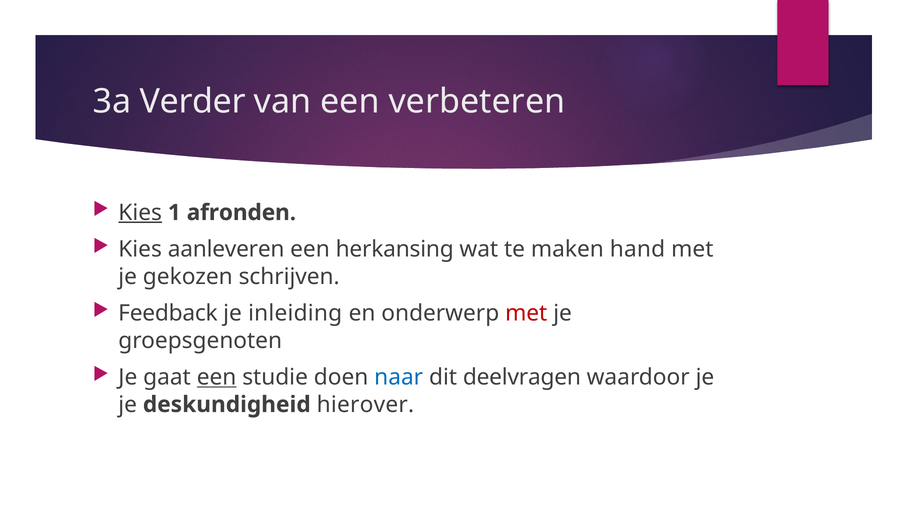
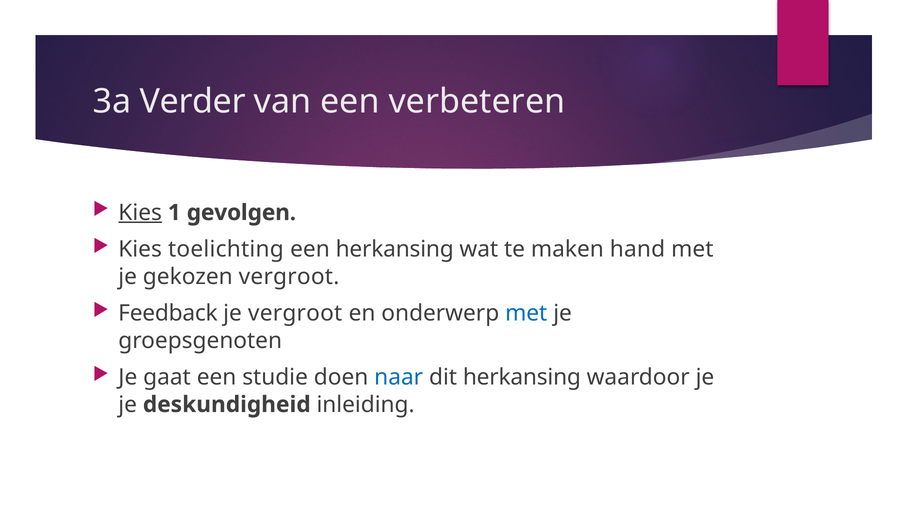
afronden: afronden -> gevolgen (241, 213)
aanleveren: aanleveren -> toelichting (226, 249)
gekozen schrijven: schrijven -> vergroot (289, 276)
je inleiding: inleiding -> vergroot (295, 313)
met colour: red -> blue (526, 313)
een underline: present -> none (217, 377)
dit deelvragen: deelvragen -> herkansing (522, 377)
hierover: hierover -> inleiding (366, 404)
